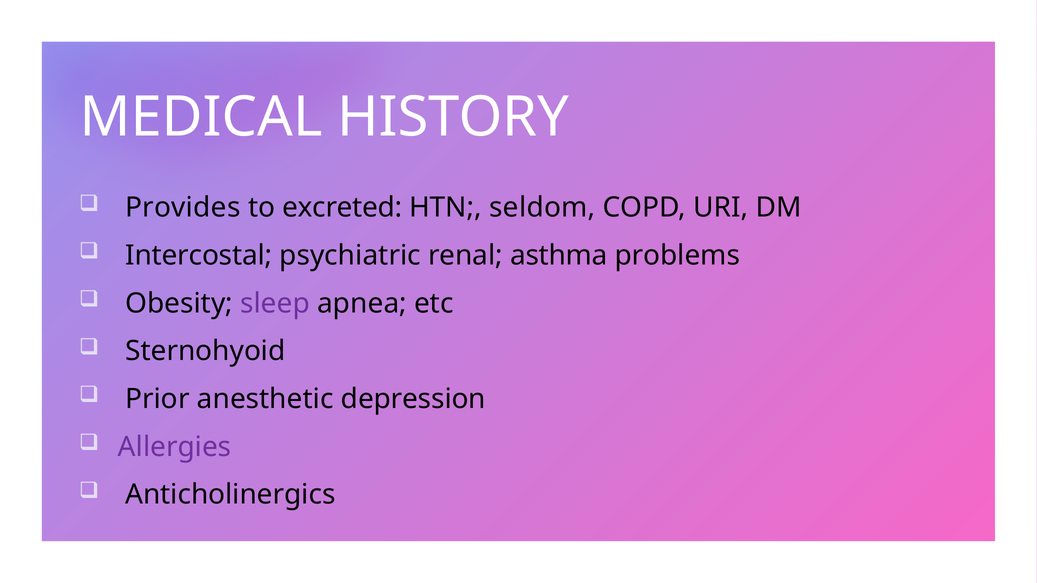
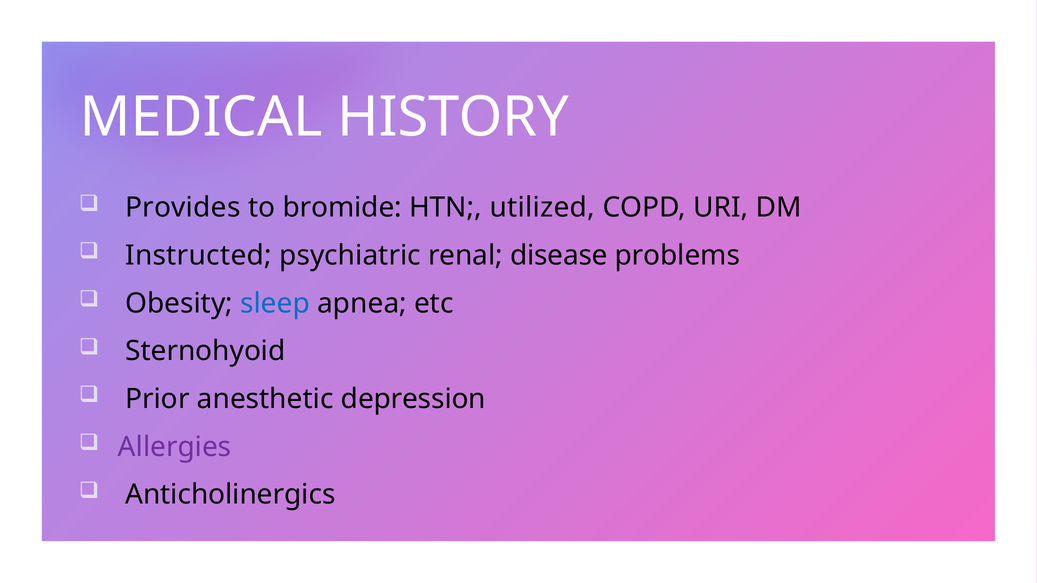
excreted: excreted -> bromide (342, 208)
seldom: seldom -> utilized (542, 208)
Intercostal: Intercostal -> Instructed (199, 256)
asthma: asthma -> disease (559, 256)
sleep colour: purple -> blue (275, 304)
